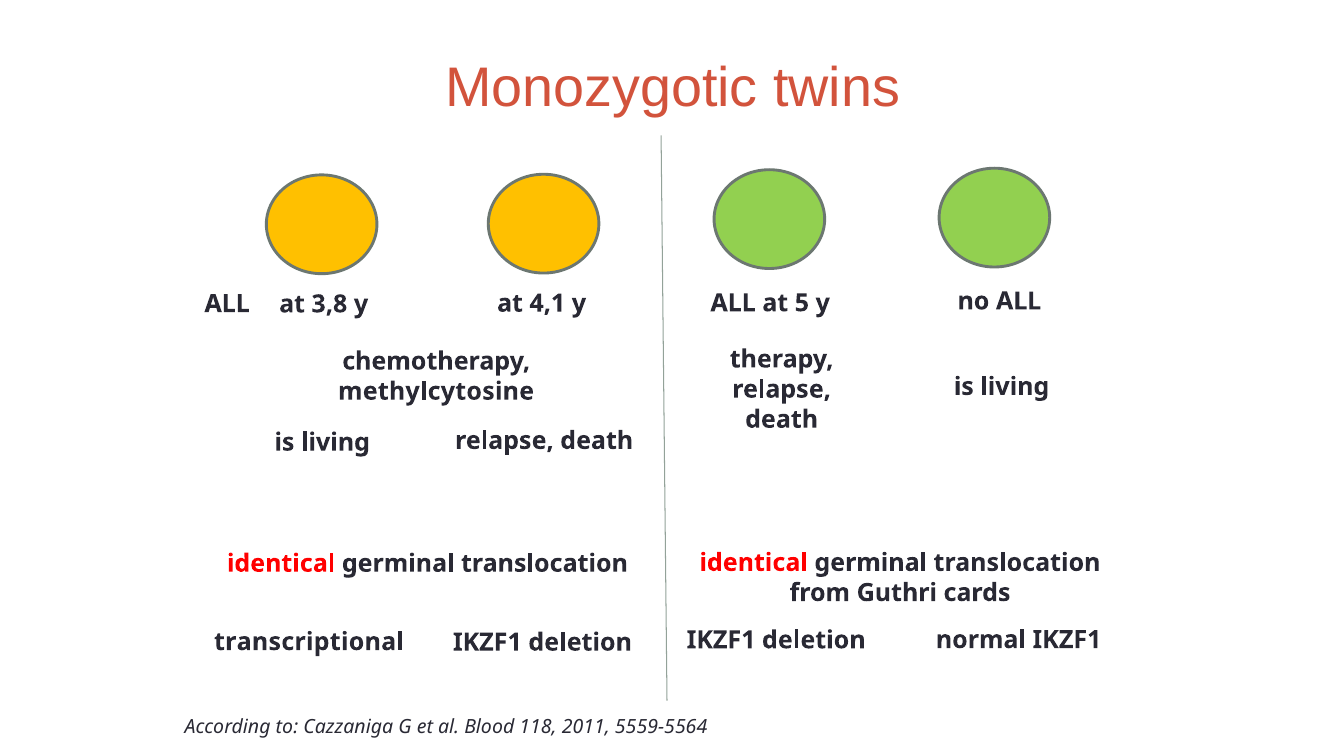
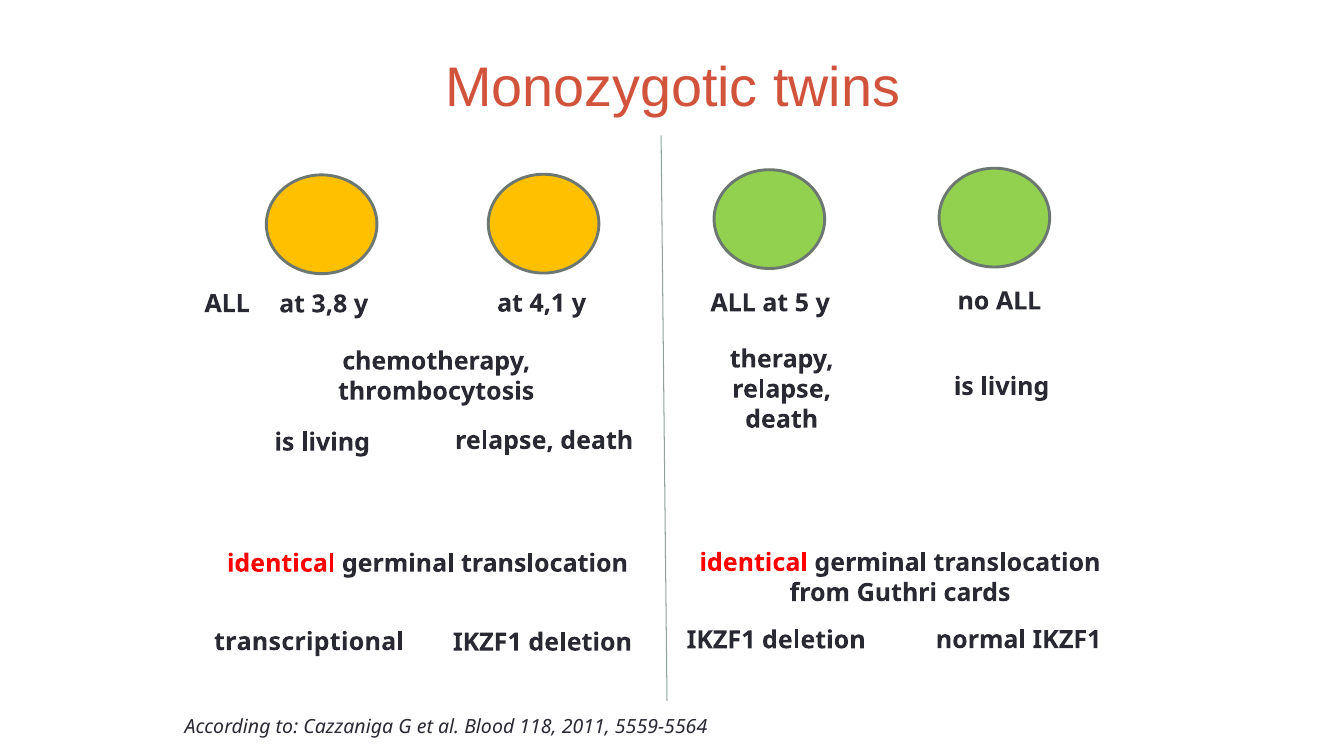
methylcytosine: methylcytosine -> thrombocytosis (436, 391)
